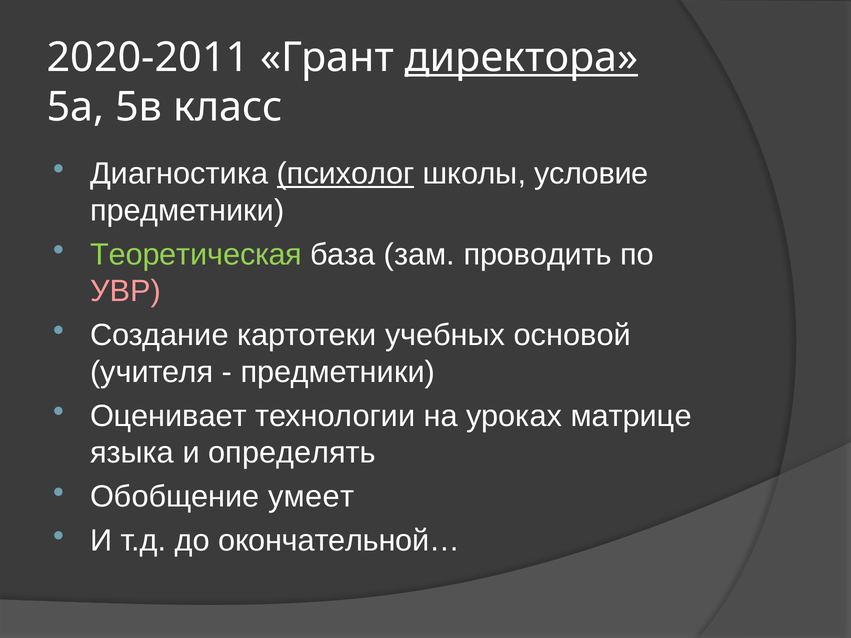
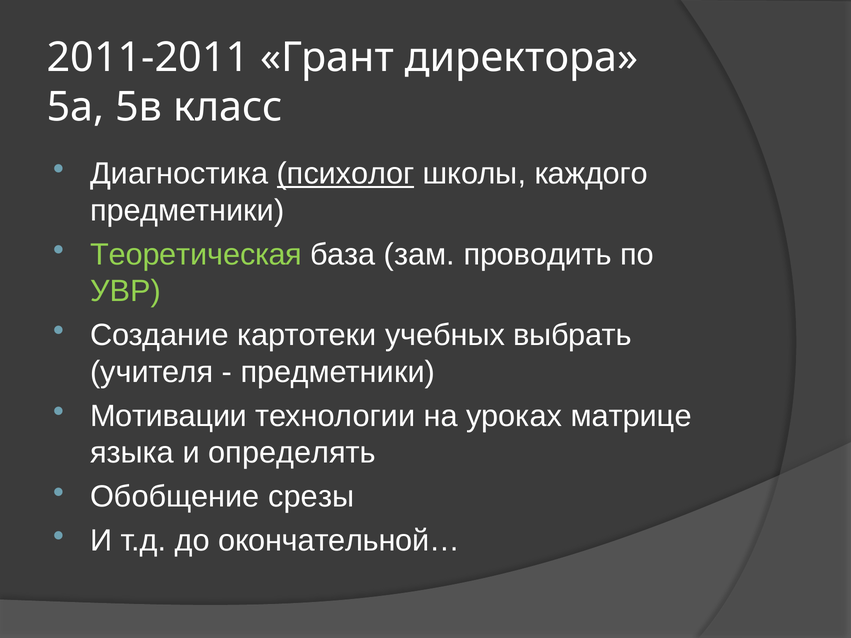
2020-2011: 2020-2011 -> 2011-2011 (148, 57)
директора underline: present -> none (521, 57)
условие: условие -> каждого (591, 174)
УВР colour: pink -> light green (125, 291)
основой: основой -> выбрать (573, 335)
Оценивает: Оценивает -> Мотивации (169, 416)
умеет: умеет -> срезы (311, 497)
